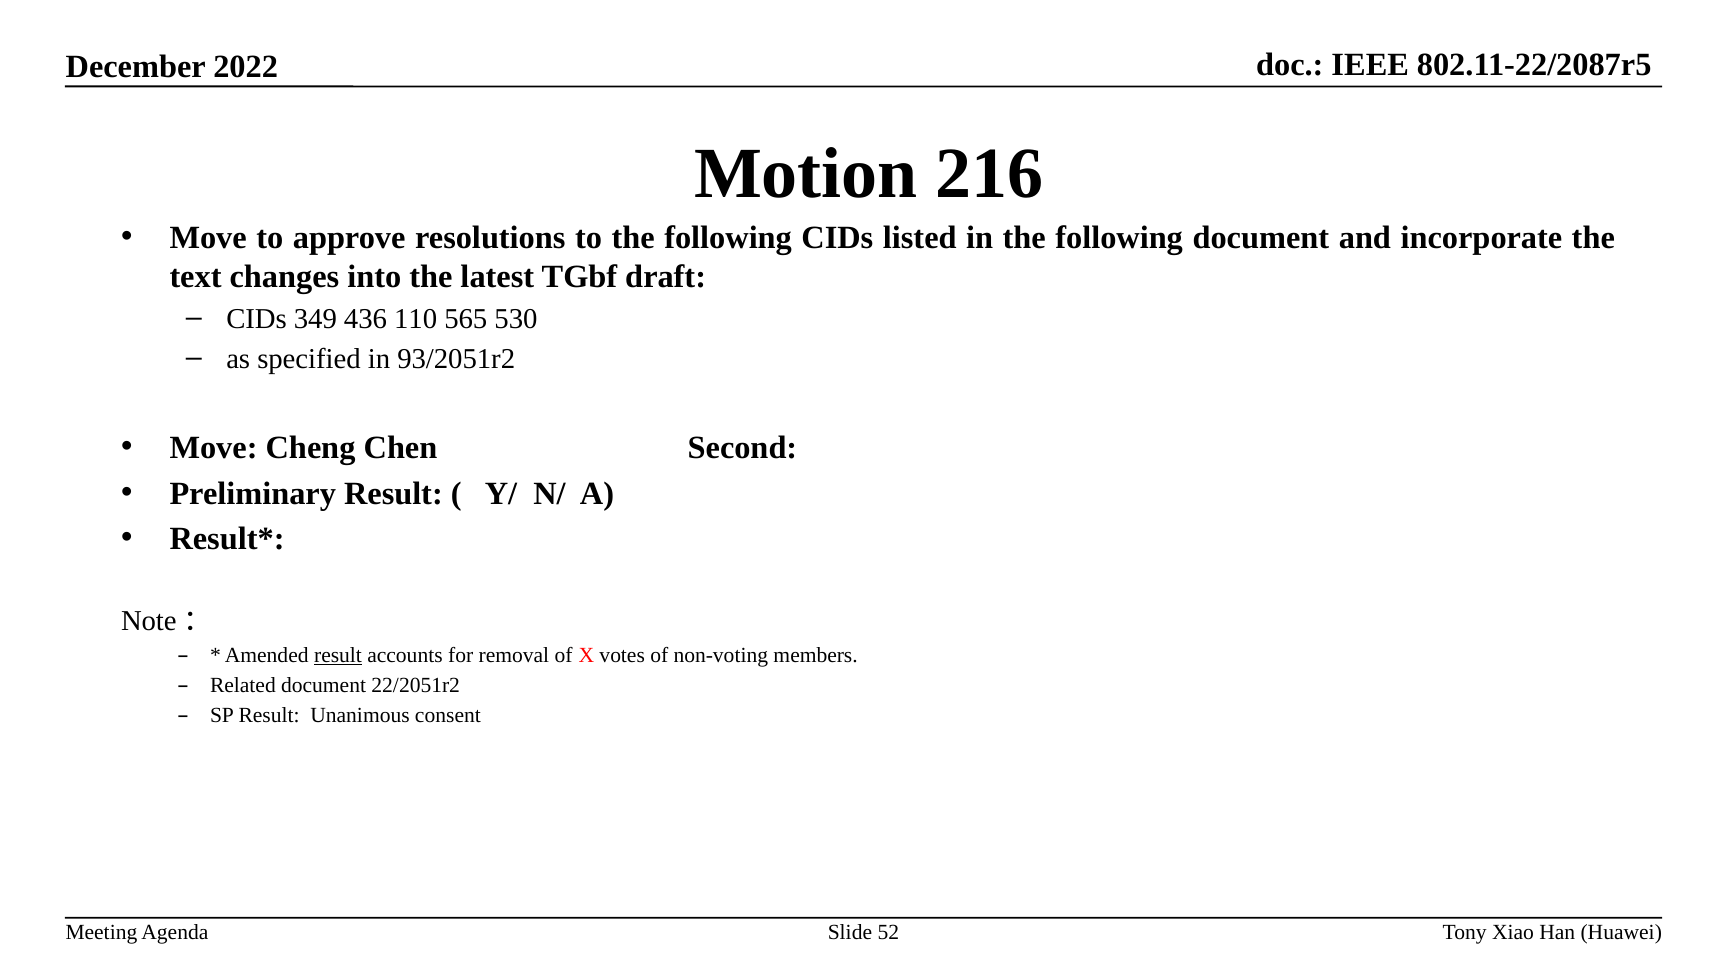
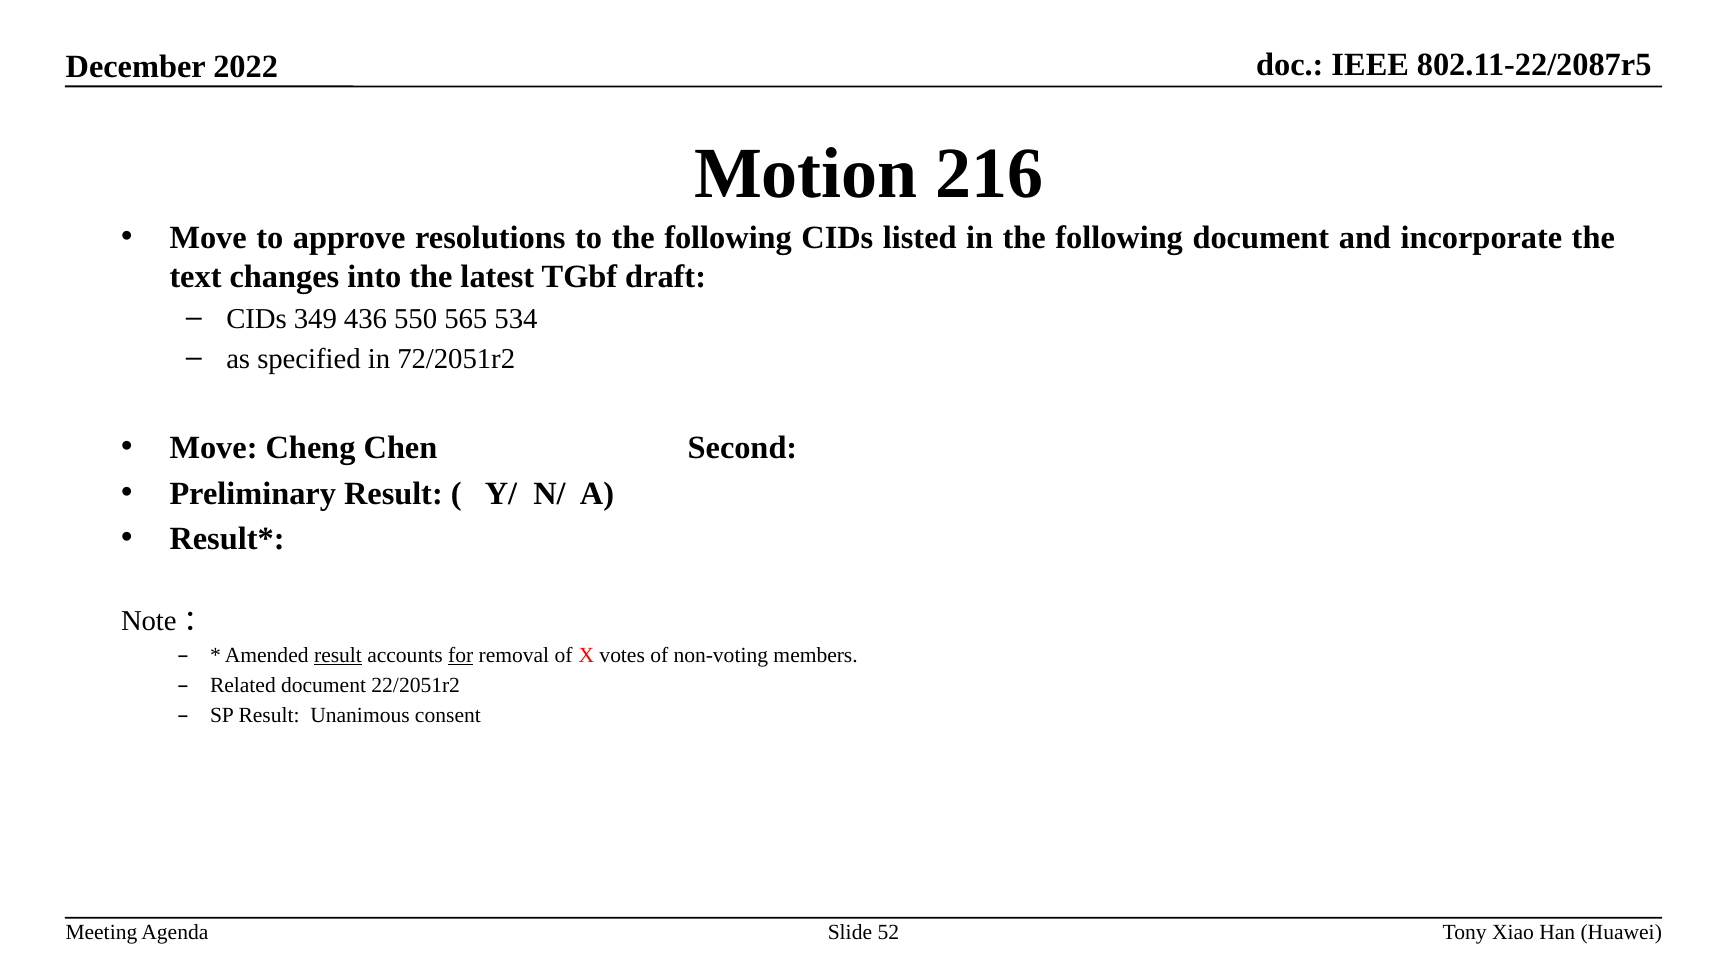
110: 110 -> 550 (416, 319)
530: 530 -> 534 (516, 319)
93/2051r2: 93/2051r2 -> 72/2051r2 (456, 359)
for underline: none -> present (461, 655)
